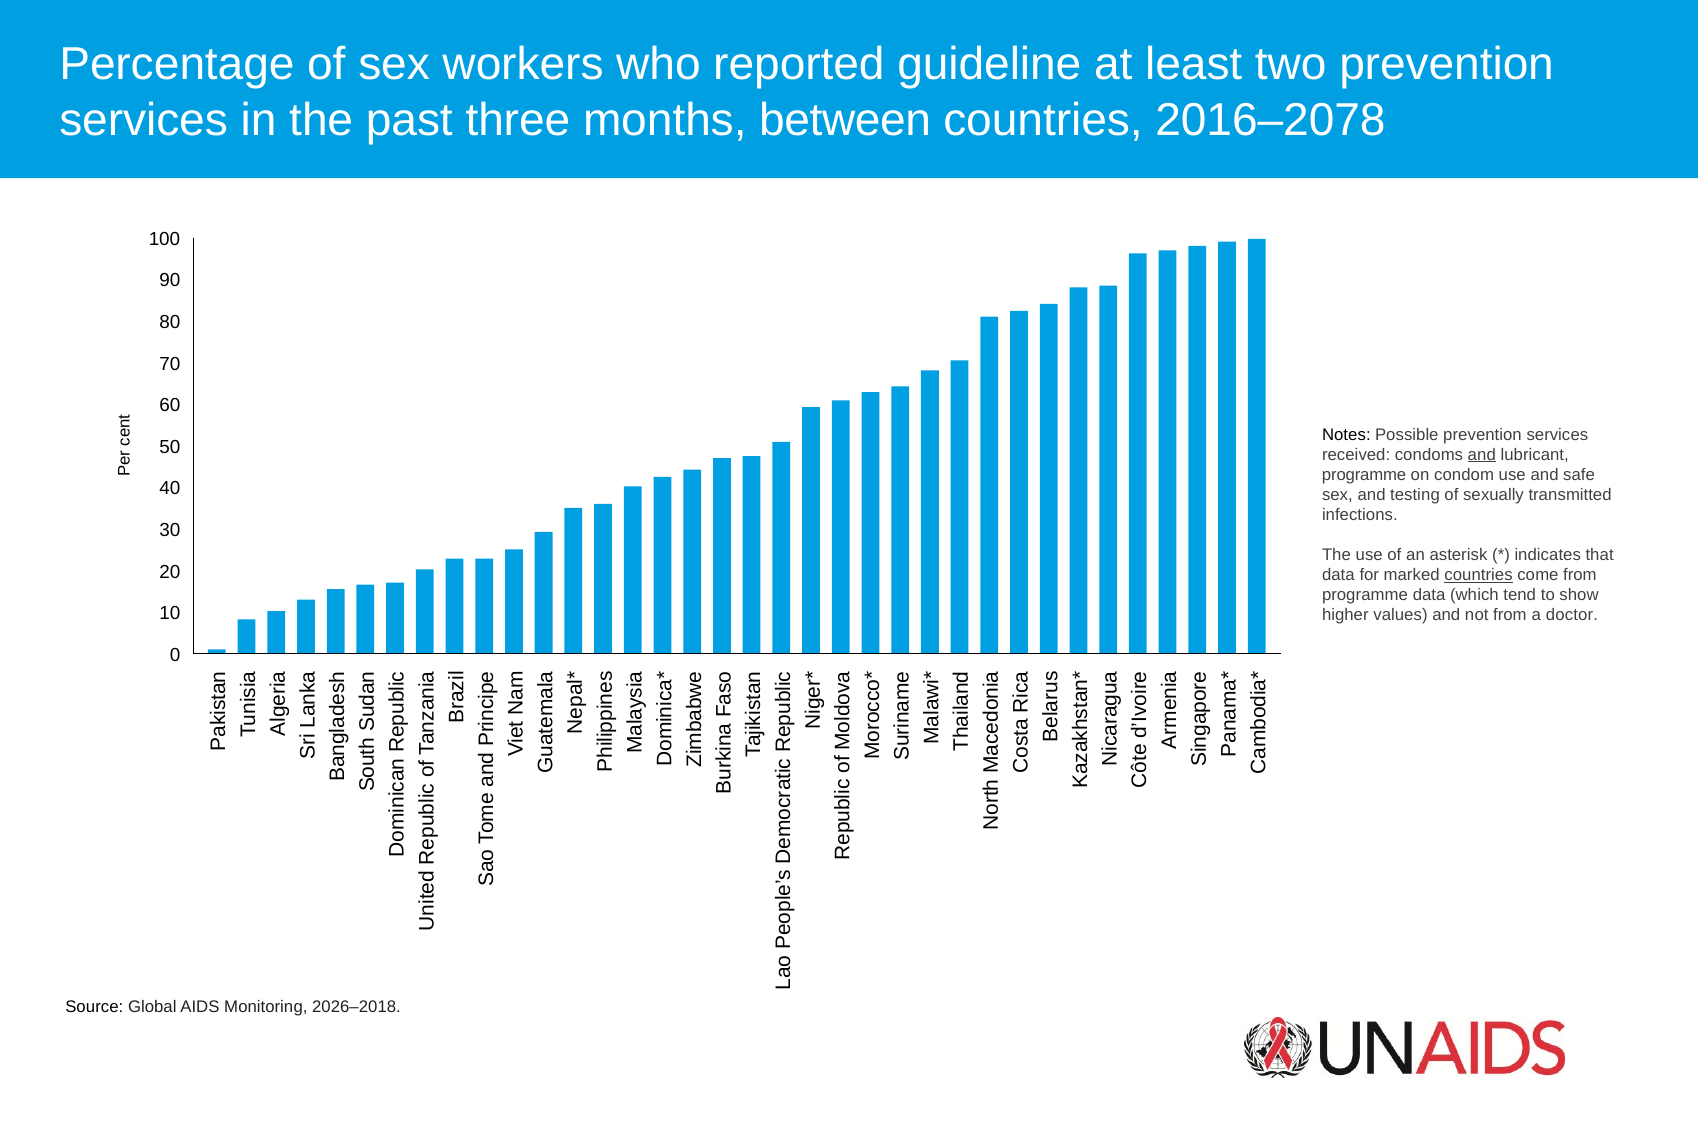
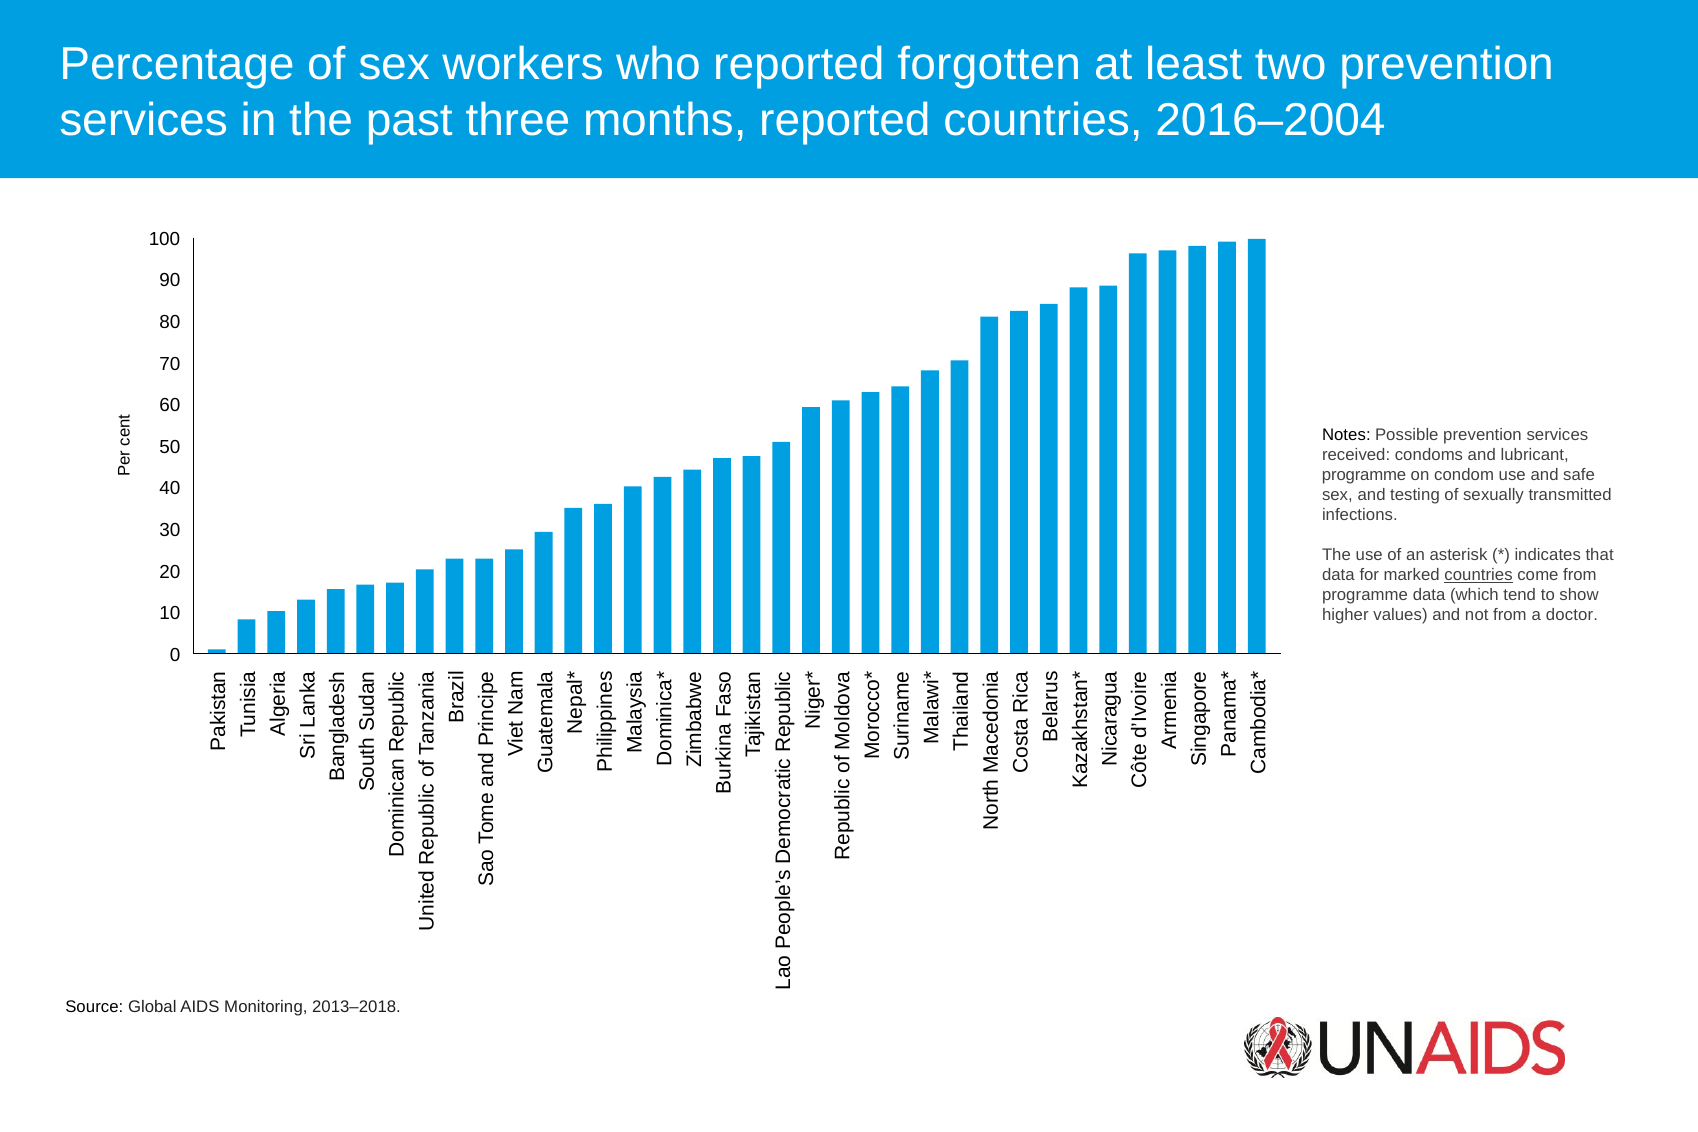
guideline: guideline -> forgotten (989, 65)
months between: between -> reported (845, 120)
2016–2078: 2016–2078 -> 2016–2004 (1270, 120)
and underline: present -> none (1482, 455)
2026–2018: 2026–2018 -> 2013–2018 (356, 1006)
